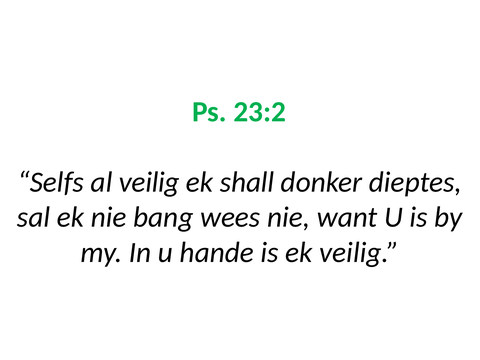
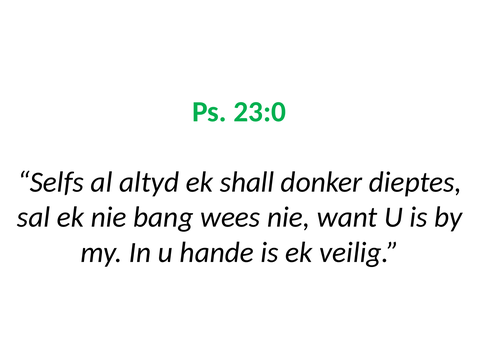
23:2: 23:2 -> 23:0 (260, 112)
al veilig: veilig -> altyd (149, 182)
